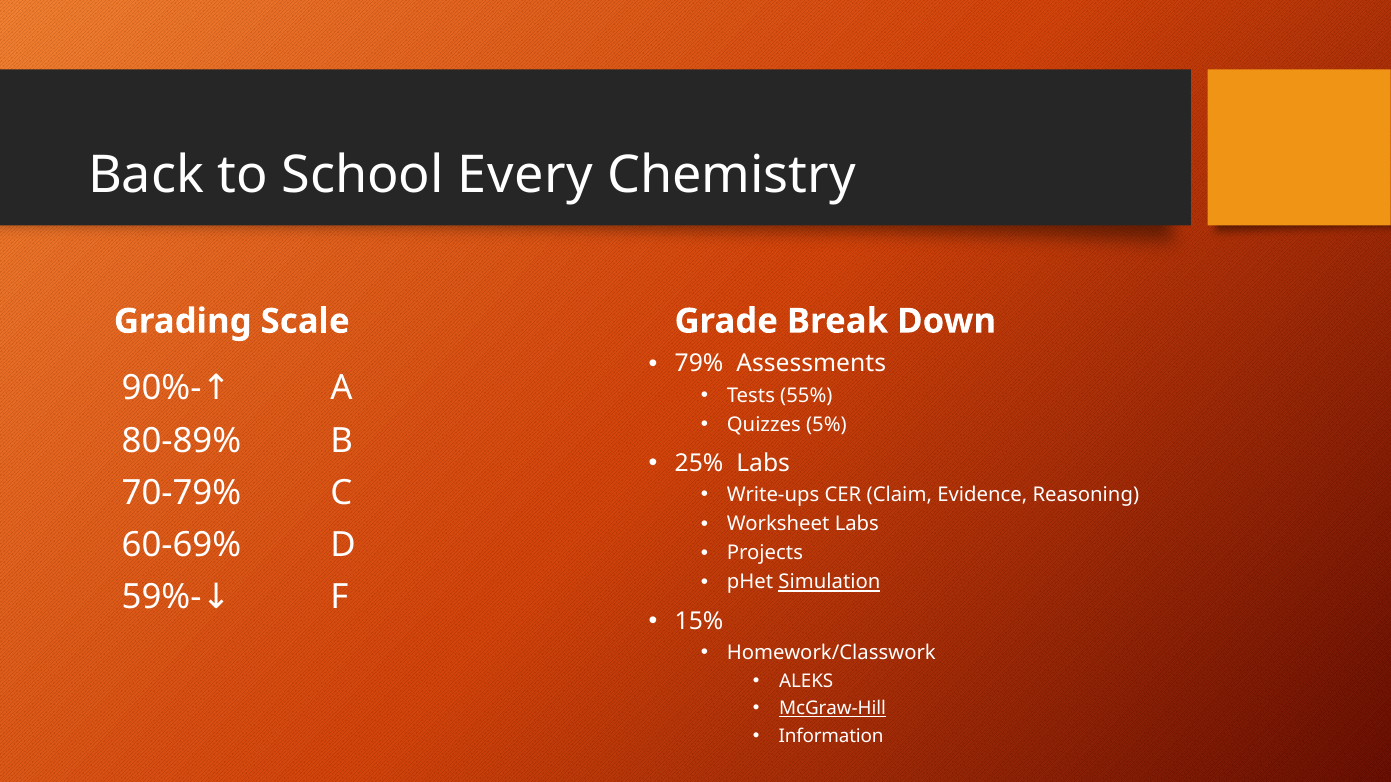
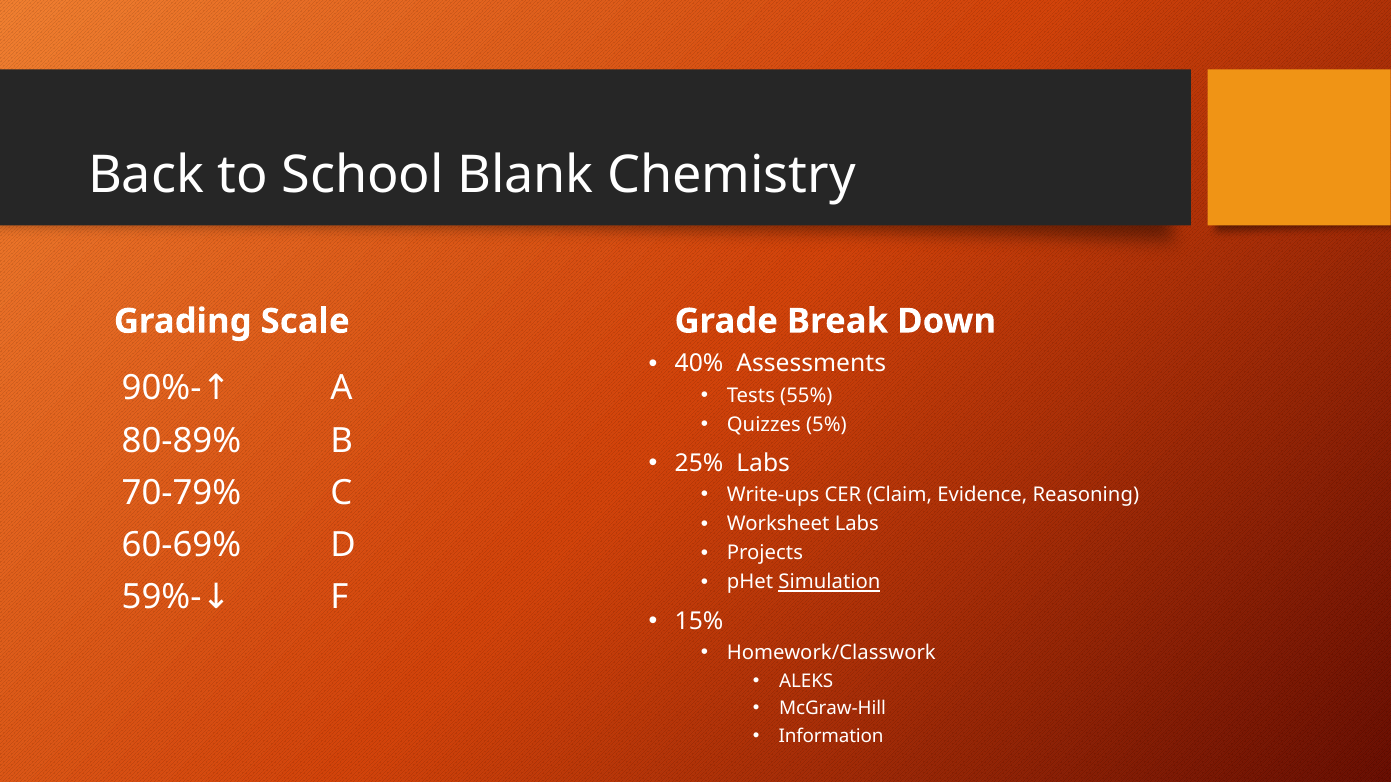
Every: Every -> Blank (526, 175)
79%: 79% -> 40% (699, 364)
McGraw-Hill underline: present -> none (833, 709)
